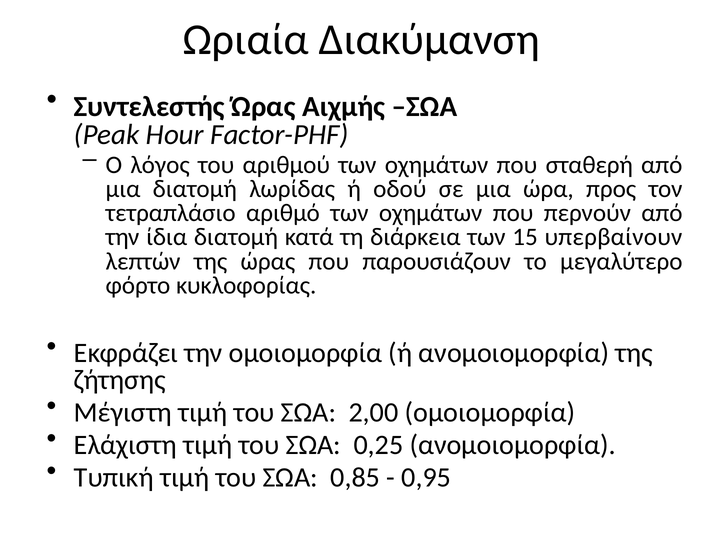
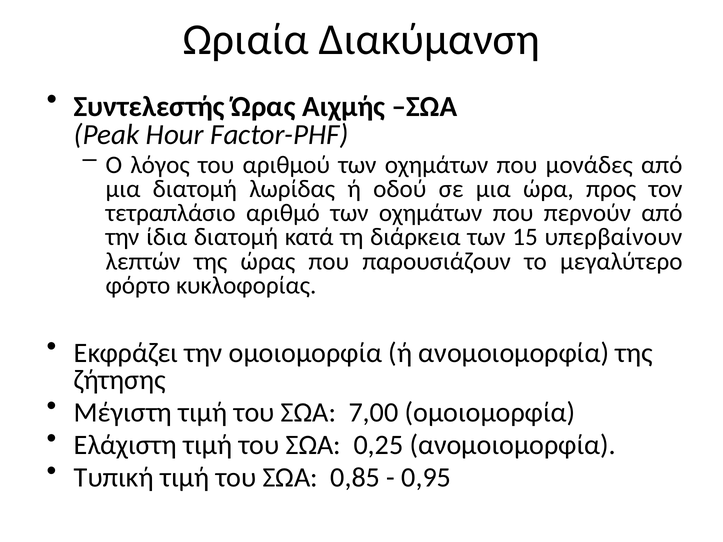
σταθερή: σταθερή -> μονάδες (589, 165)
2,00: 2,00 -> 7,00 (374, 413)
